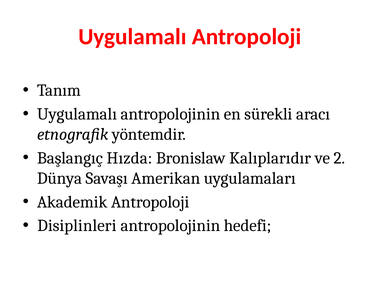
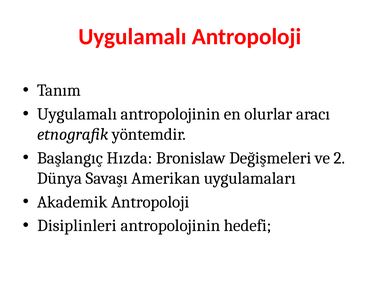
sürekli: sürekli -> olurlar (268, 114)
Kalıplarıdır: Kalıplarıdır -> Değişmeleri (270, 158)
